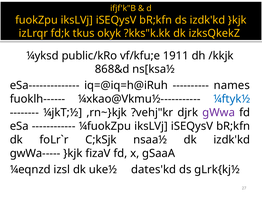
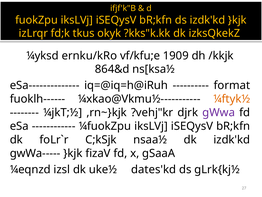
public/kRo: public/kRo -> ernku/kRo (89, 56)
1911: 1911 -> 1909 (176, 56)
868&d: 868&d -> 864&d (112, 69)
names: names -> format (232, 85)
¼ftyk½ colour: blue -> orange (232, 99)
